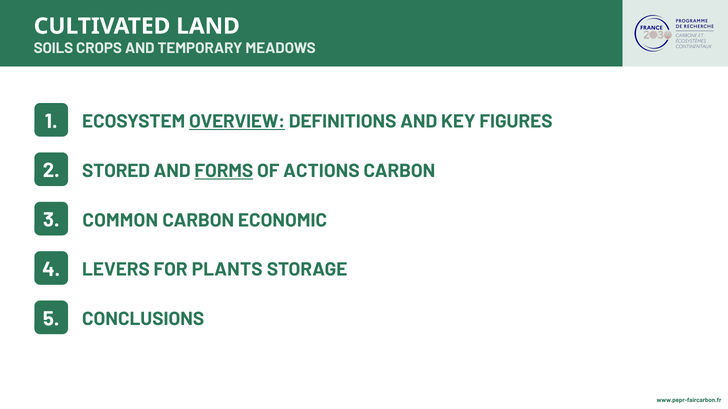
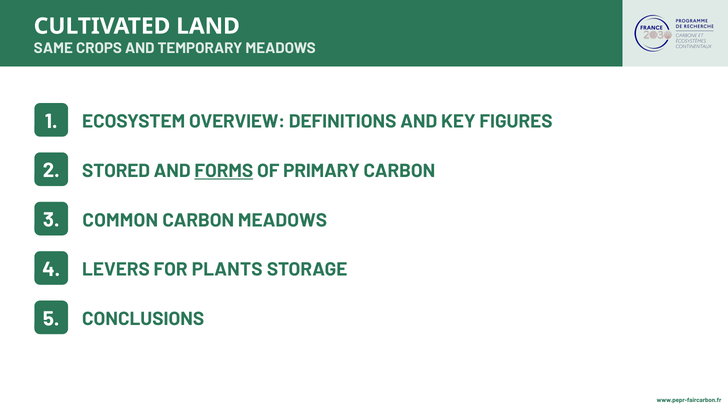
SOILS: SOILS -> SAME (53, 48)
OVERVIEW underline: present -> none (237, 122)
ACTIONS: ACTIONS -> PRIMARY (322, 171)
CARBON ECONOMIC: ECONOMIC -> MEADOWS (283, 221)
